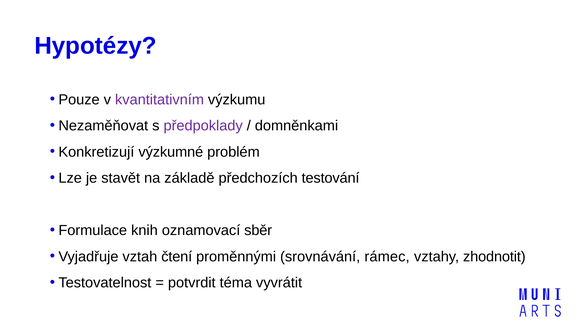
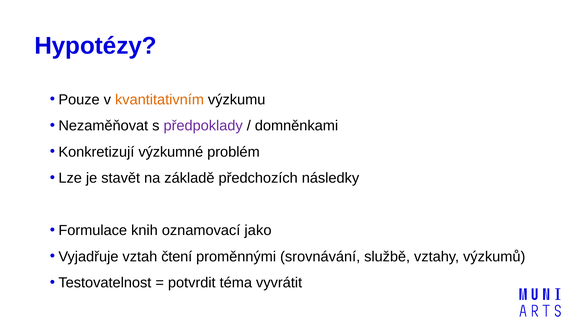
kvantitativním colour: purple -> orange (160, 100)
testování: testování -> následky (330, 178)
sběr: sběr -> jako (258, 231)
rámec: rámec -> službě (387, 257)
zhodnotit: zhodnotit -> výzkumů (494, 257)
